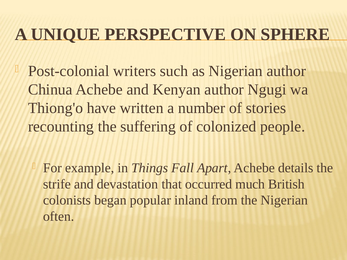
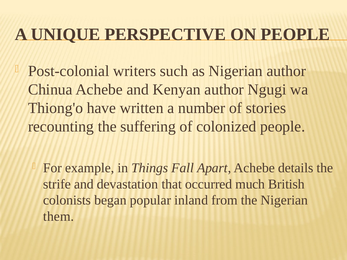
ON SPHERE: SPHERE -> PEOPLE (295, 34)
often: often -> them (59, 217)
